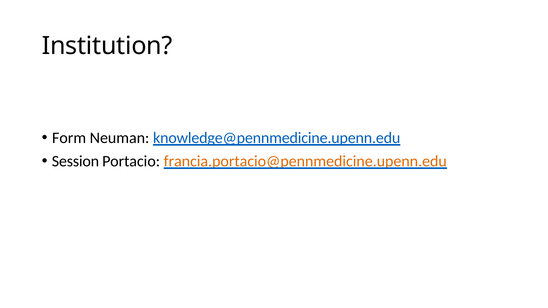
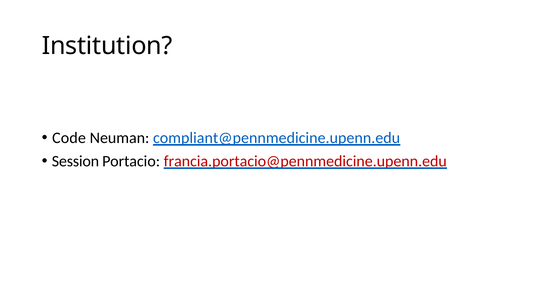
Form: Form -> Code (69, 138)
knowledge@pennmedicine.upenn.edu: knowledge@pennmedicine.upenn.edu -> compliant@pennmedicine.upenn.edu (277, 138)
francia.portacio@pennmedicine.upenn.edu colour: orange -> red (305, 161)
